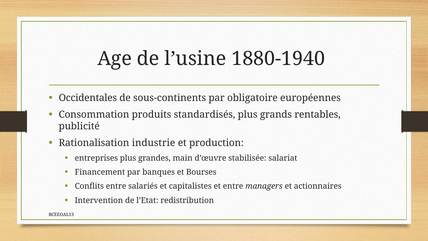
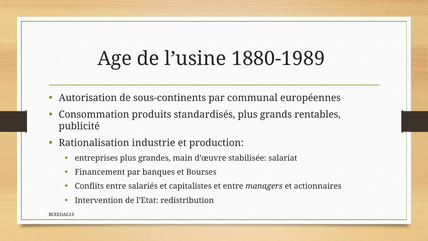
1880-1940: 1880-1940 -> 1880-1989 (278, 59)
Occidentales: Occidentales -> Autorisation (88, 98)
obligatoire: obligatoire -> communal (252, 98)
